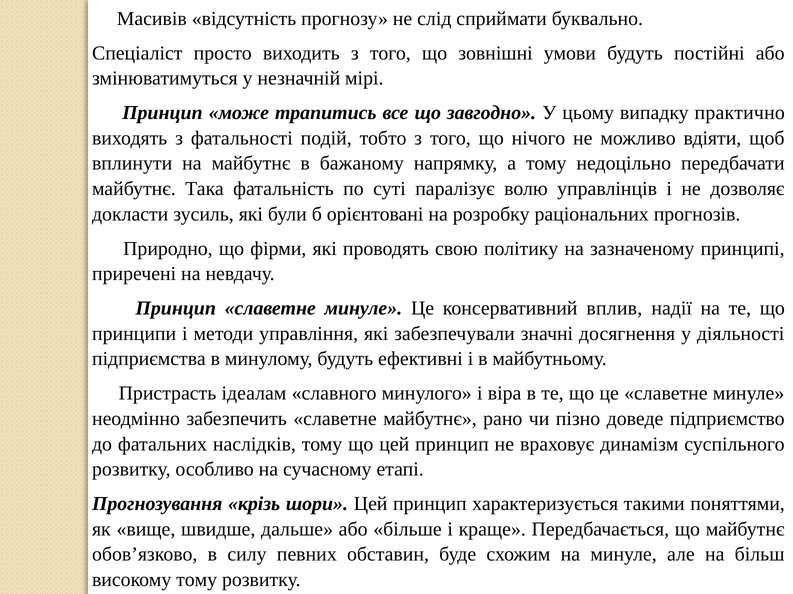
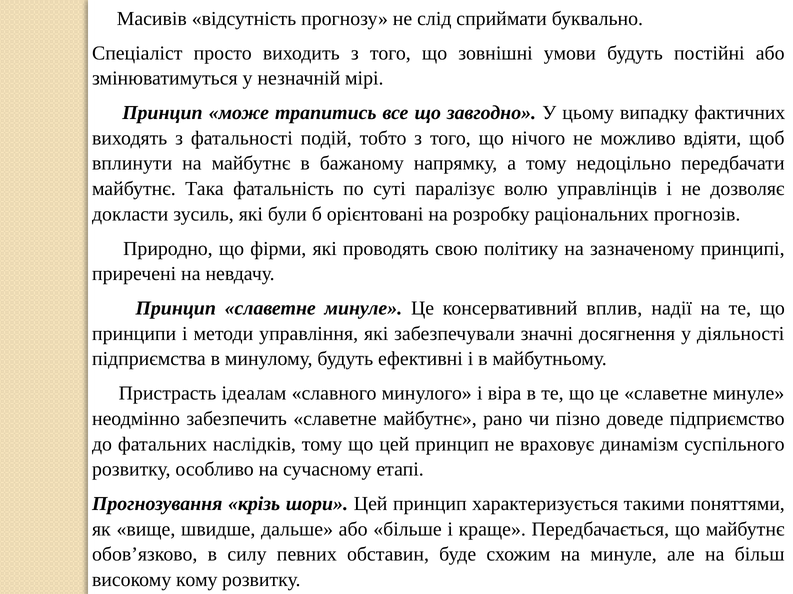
практично: практично -> фактичних (740, 113)
високому тому: тому -> кому (197, 581)
